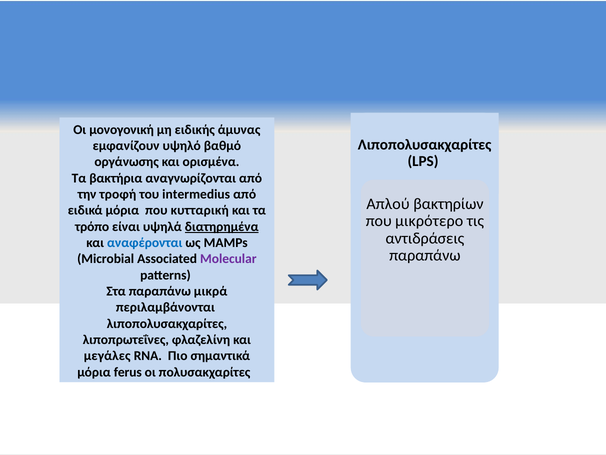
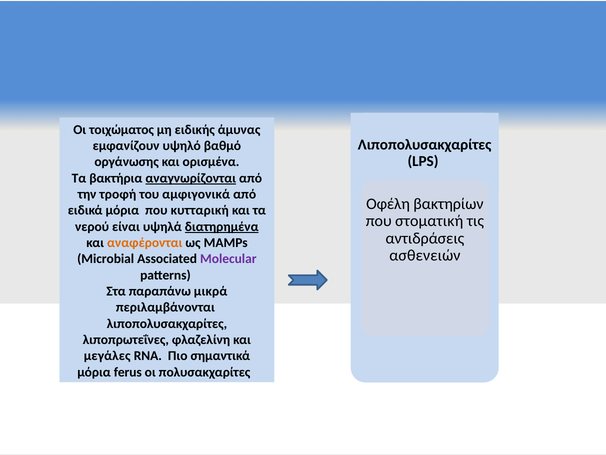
μονογονική: μονογονική -> τοιχώματος (122, 129)
αναγνωρίζονται underline: none -> present (191, 178)
intermedius: intermedius -> αμφιγονικά (196, 194)
Απλού: Απλού -> Οφέλη (388, 204)
μικρότερο: μικρότερο -> στοματική (429, 221)
τρόπο: τρόπο -> νερού (92, 226)
αναφέρονται colour: blue -> orange (145, 243)
παραπάνω: παραπάνω -> ασθενειών (425, 255)
